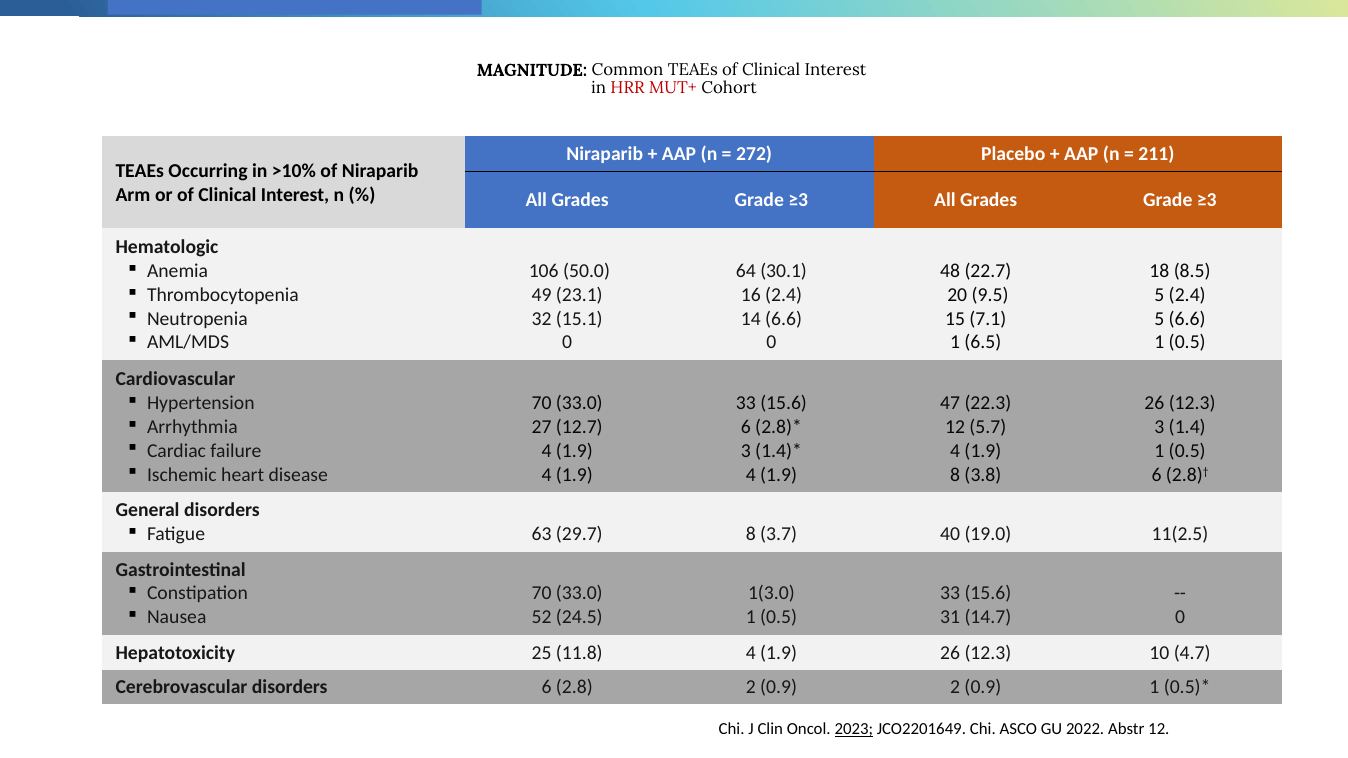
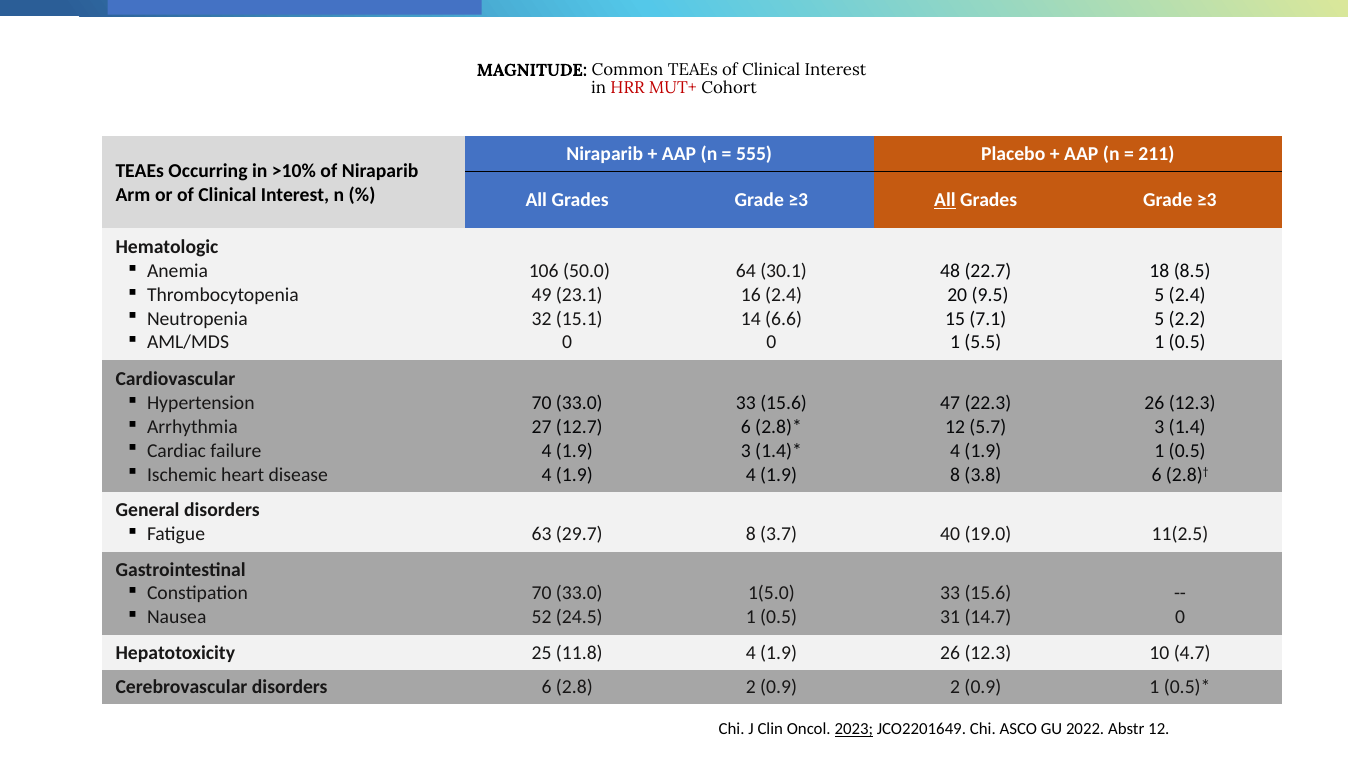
272: 272 -> 555 (754, 154)
All underline: none -> present (945, 200)
5 6.6: 6.6 -> 2.2 (1187, 319)
6.5: 6.5 -> 5.5 (983, 343)
1(3.0: 1(3.0 -> 1(5.0 (771, 594)
